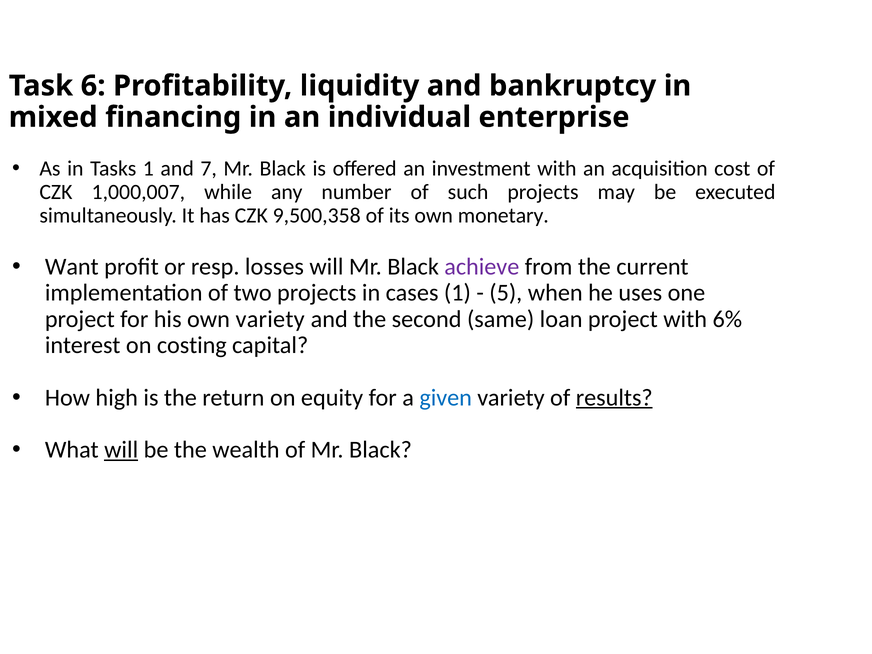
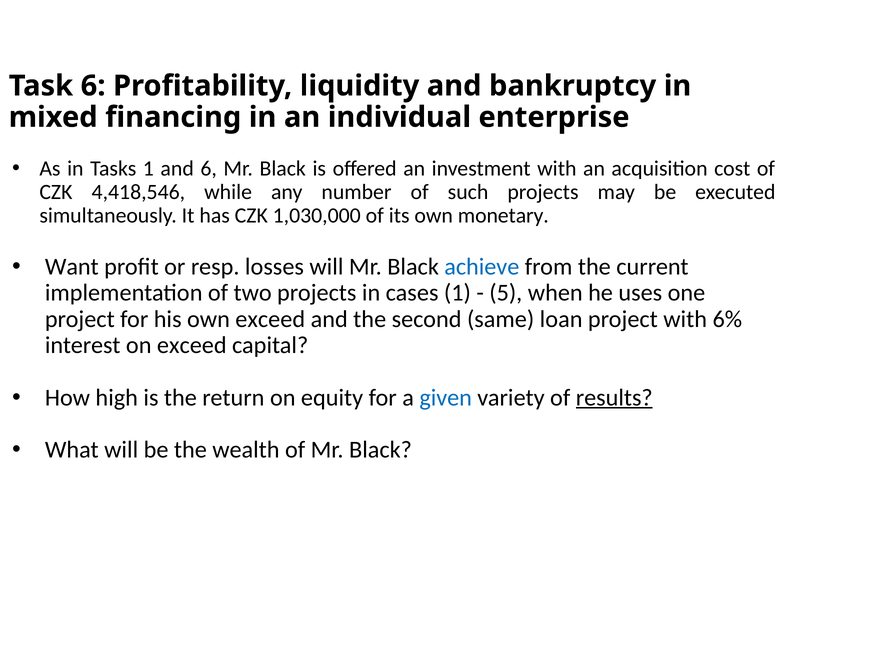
and 7: 7 -> 6 (209, 169)
1,000,007: 1,000,007 -> 4,418,546 (138, 192)
9,500,358: 9,500,358 -> 1,030,000 (317, 216)
achieve colour: purple -> blue (482, 267)
own variety: variety -> exceed (270, 319)
on costing: costing -> exceed (192, 345)
will underline: present -> none (121, 450)
